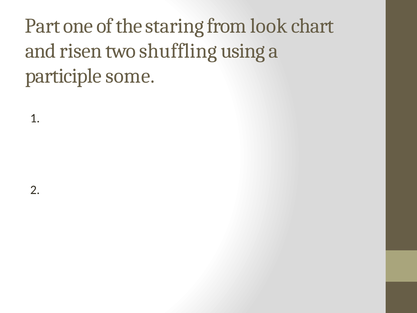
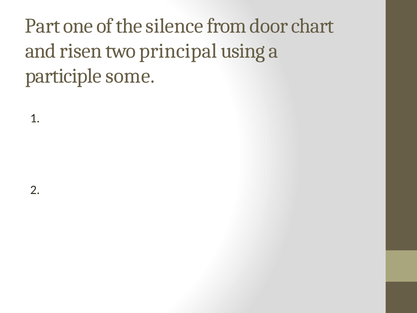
staring: staring -> silence (175, 26)
look: look -> door (269, 26)
shuffling: shuffling -> principal (178, 51)
